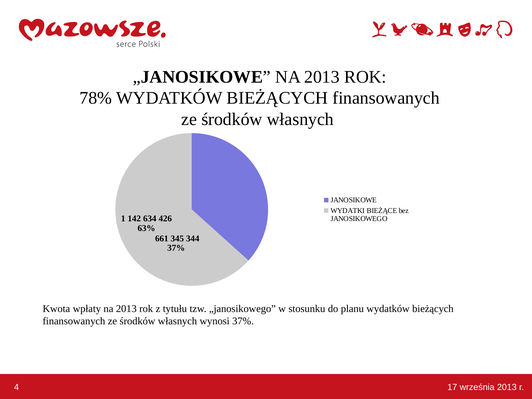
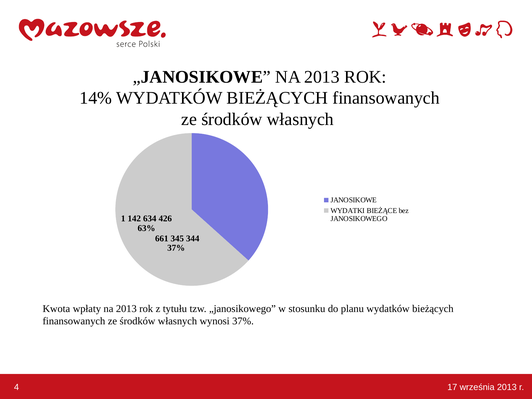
78%: 78% -> 14% (96, 98)
